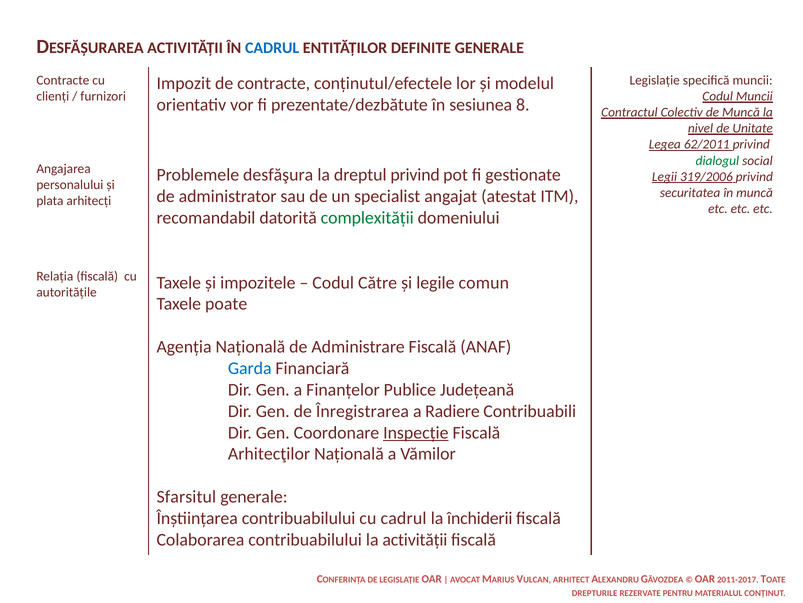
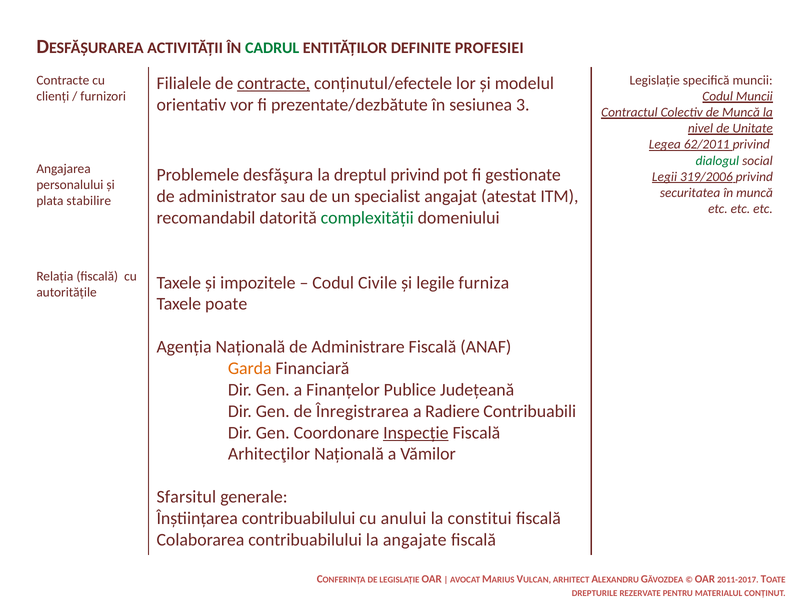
CADRUL colour: blue -> green (272, 48)
DEFINITE GENERALE: GENERALE -> PROFESIEI (489, 48)
Impozit: Impozit -> Filialele (184, 83)
contracte underline: none -> present (274, 83)
8: 8 -> 3 (523, 104)
arhitecți: arhitecți -> stabilire (89, 201)
Către: Către -> Civile (378, 282)
comun: comun -> furniza (484, 282)
Garda colour: blue -> orange (250, 368)
cu cadrul: cadrul -> anului (404, 518)
închiderii: închiderii -> constitui (480, 518)
la activității: activității -> angajate (415, 539)
